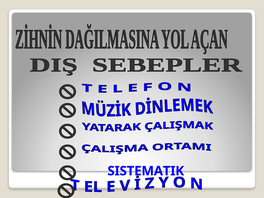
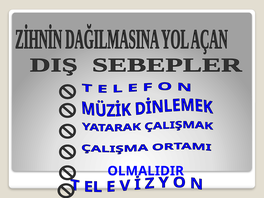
SISTEMATIK: SISTEMATIK -> OLMALIDIR (146, 171)
